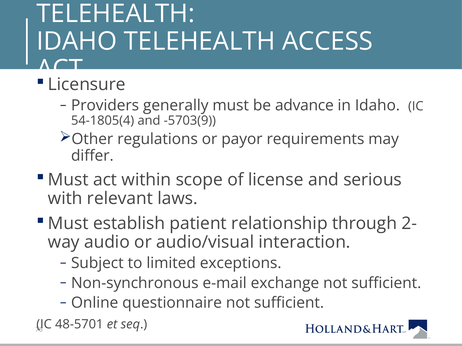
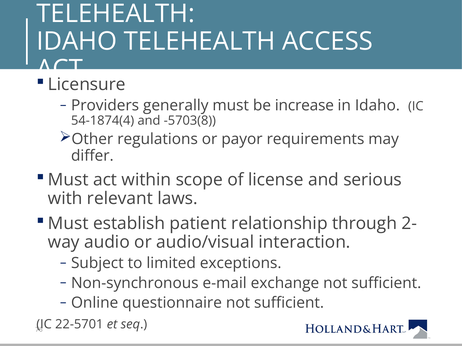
advance: advance -> increase (304, 106)
54-1805(4: 54-1805(4 -> 54-1874(4 (103, 121)
-5703(9: -5703(9 -> -5703(8 (190, 121)
48-5701: 48-5701 -> 22-5701 (79, 325)
